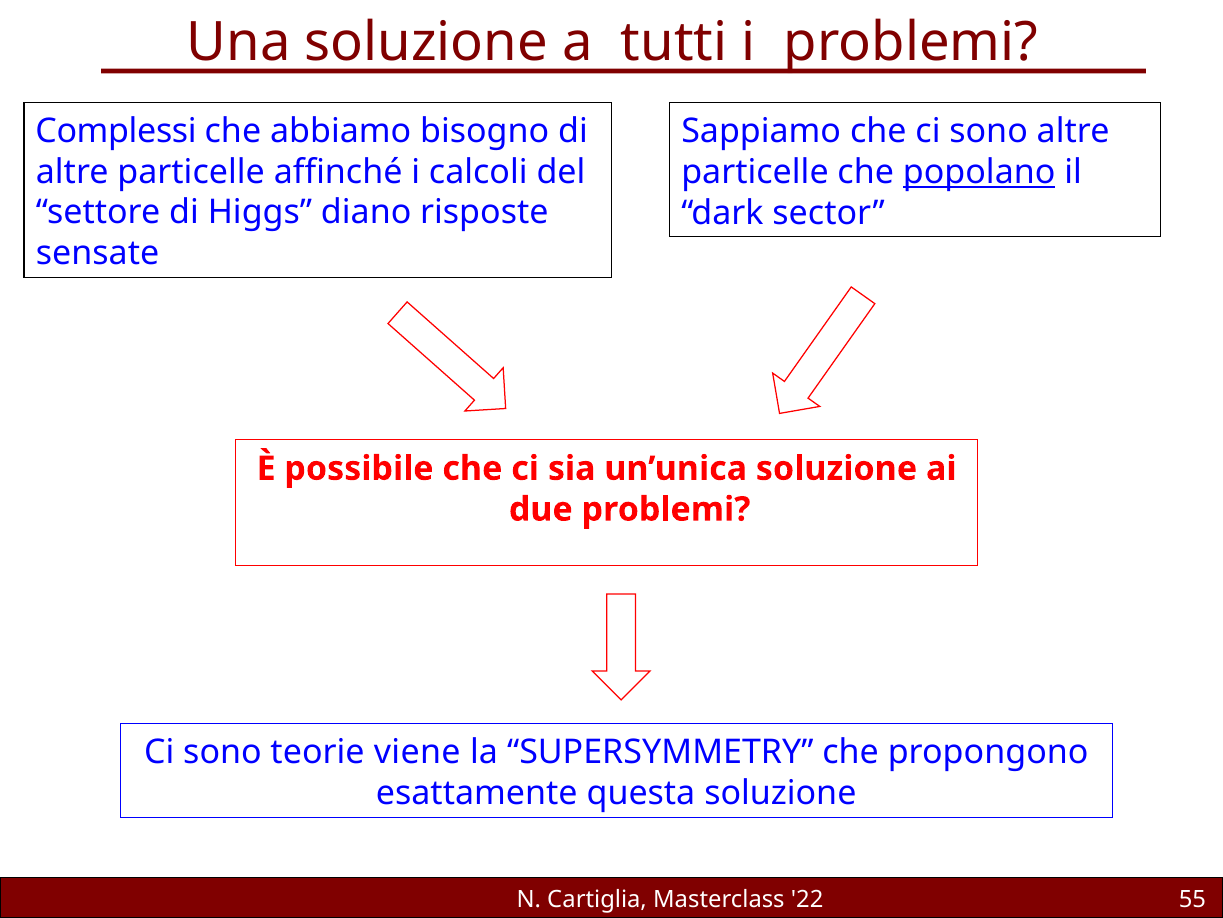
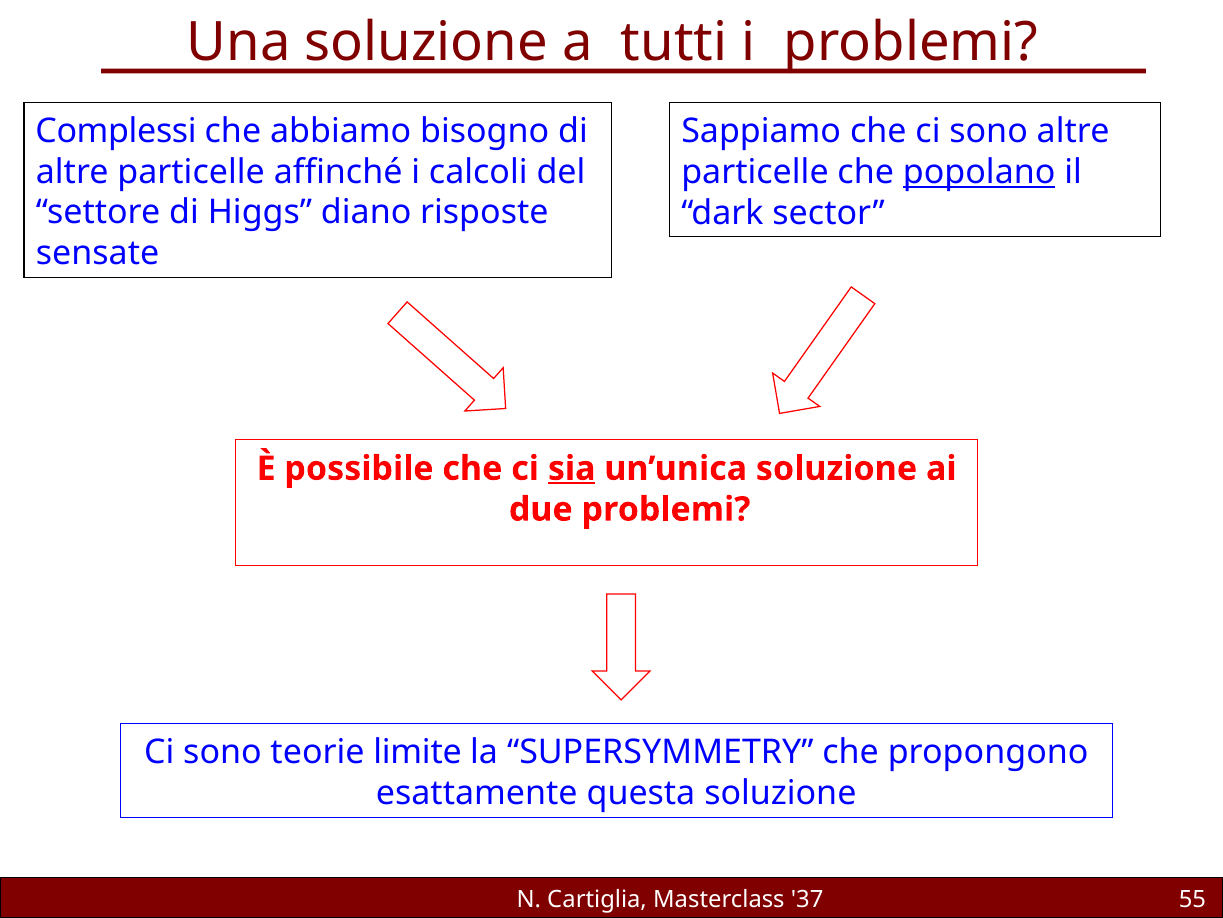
sia underline: none -> present (572, 468)
viene: viene -> limite (418, 752)
22: 22 -> 37 (807, 899)
